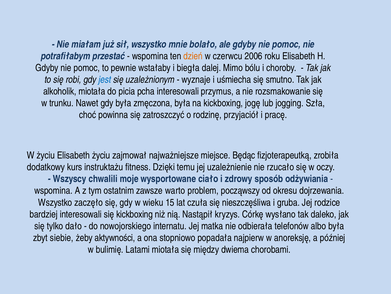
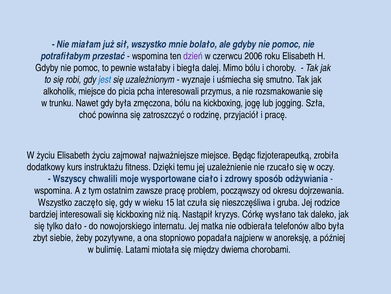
dzień colour: orange -> purple (193, 56)
alkoholik miotała: miotała -> miejsce (92, 91)
zmęczona była: była -> bólu (182, 103)
zawsze warto: warto -> pracę (175, 190)
aktywności: aktywności -> pozytywne (115, 237)
